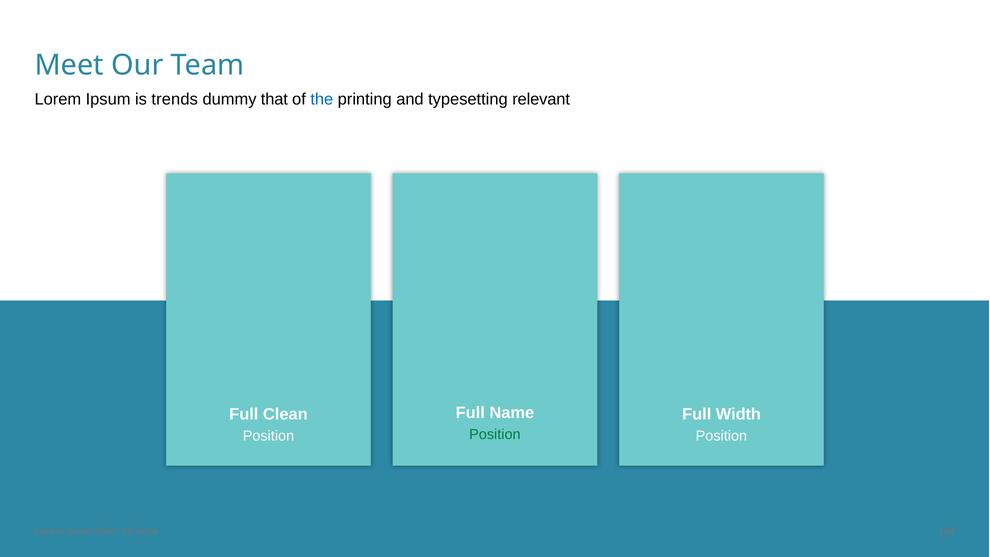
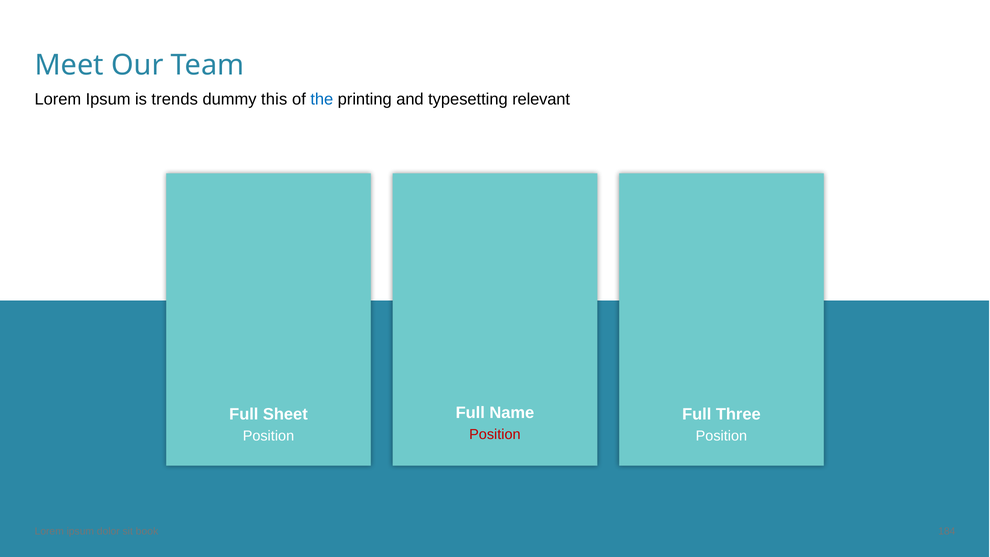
that: that -> this (274, 99)
Clean: Clean -> Sheet (285, 414)
Width: Width -> Three (738, 414)
Position colour: green -> red (495, 435)
